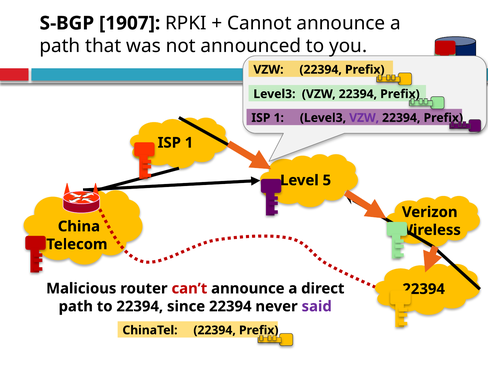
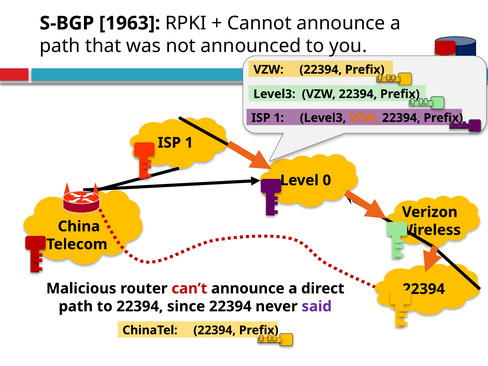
1907: 1907 -> 1963 (130, 23)
VZW colour: purple -> orange (364, 118)
5: 5 -> 0 (327, 180)
